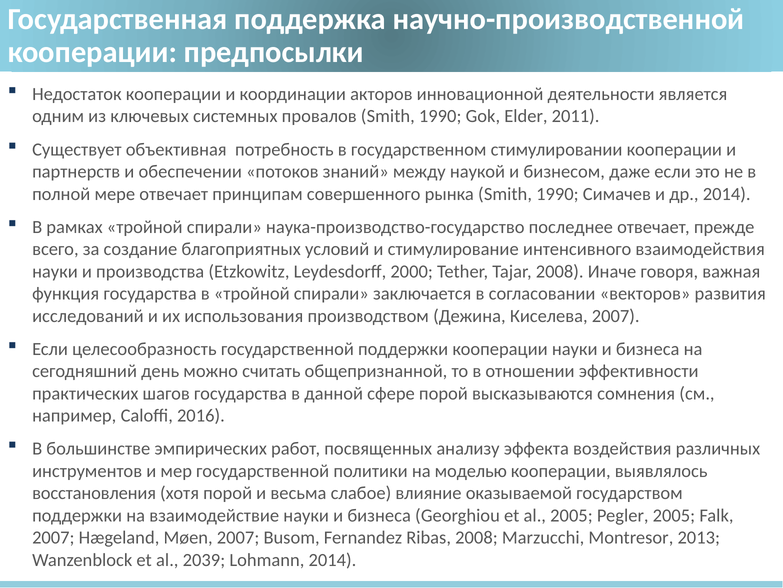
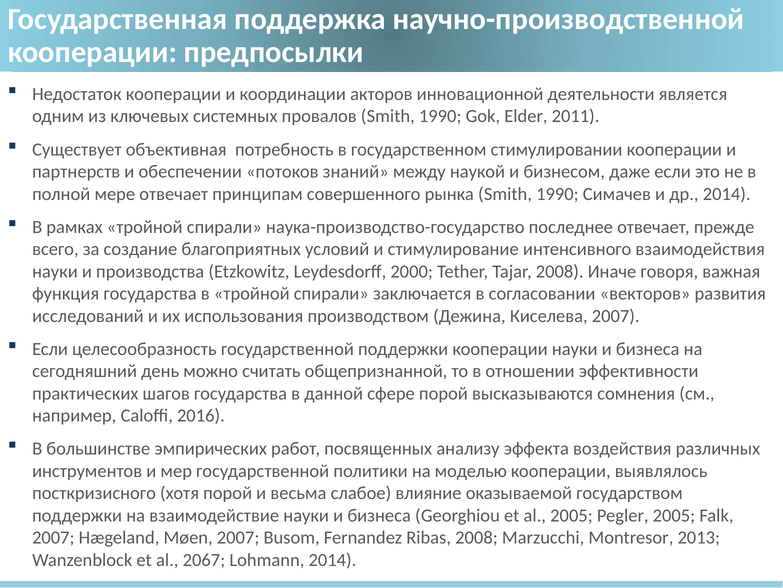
восстановления: восстановления -> посткризисного (94, 493)
2039: 2039 -> 2067 (204, 559)
